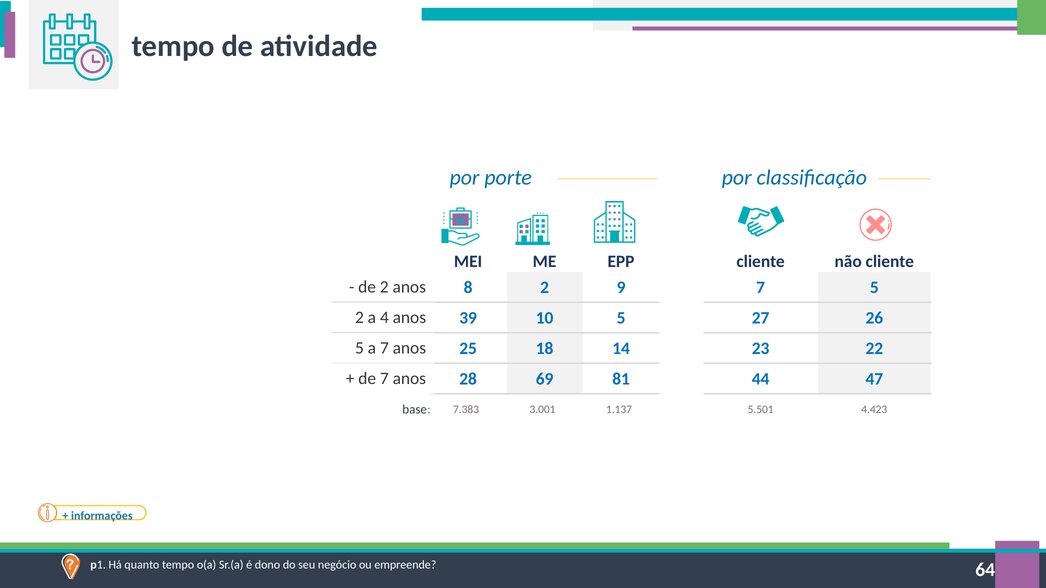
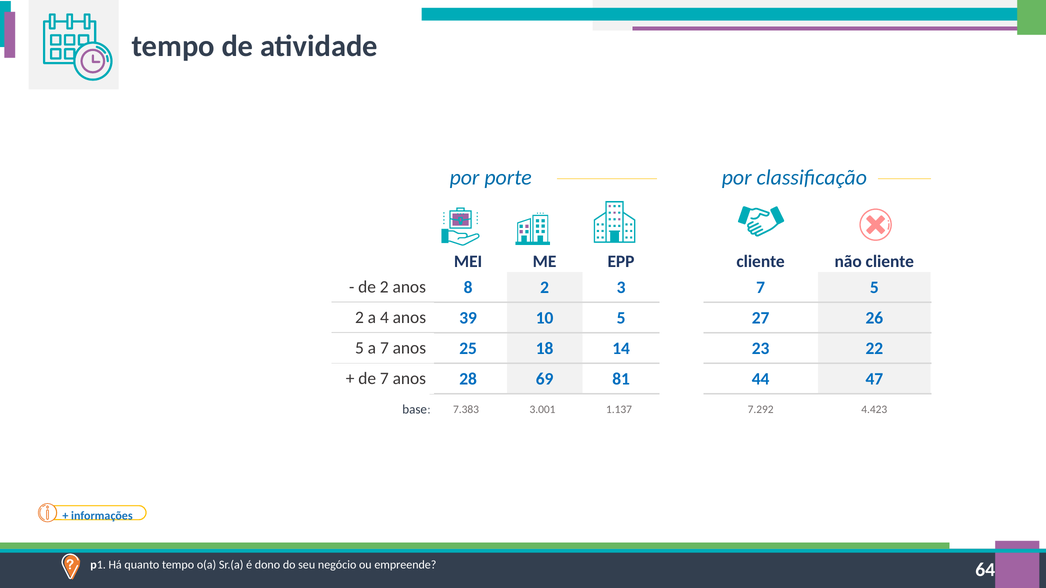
9: 9 -> 3 (621, 288)
5.501: 5.501 -> 7.292 (761, 410)
